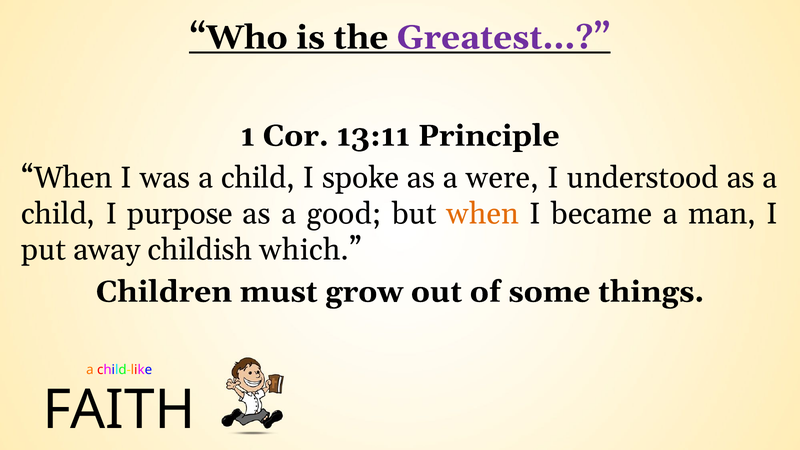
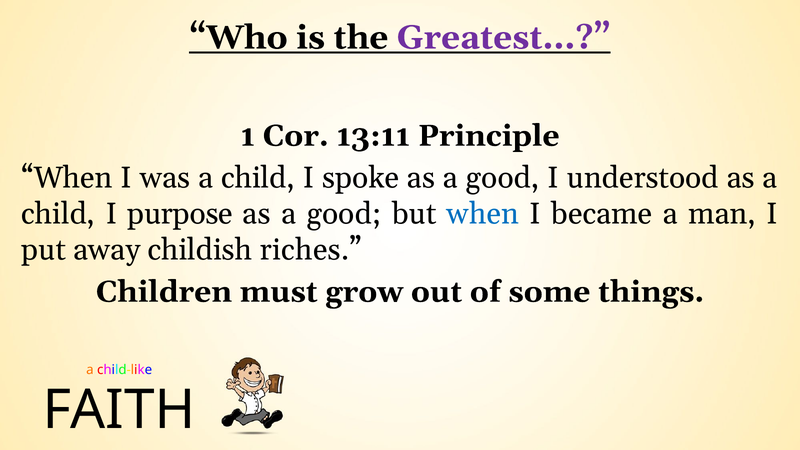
spoke as a were: were -> good (503, 178)
when colour: orange -> blue (483, 214)
which: which -> riches (311, 250)
